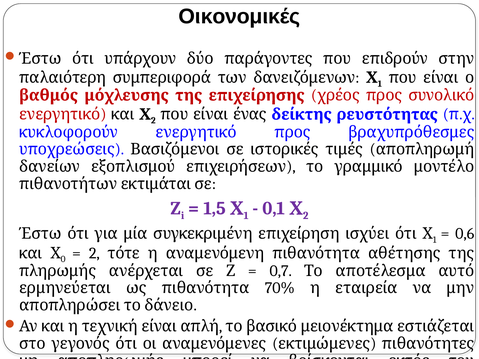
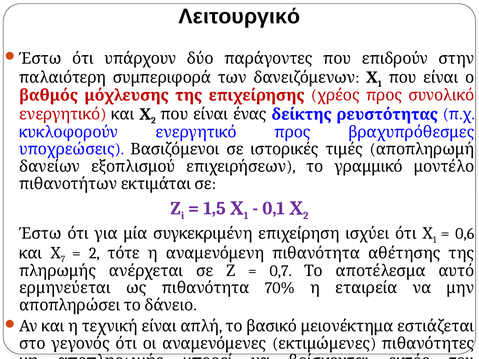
Οικονομικές: Οικονομικές -> Λειτουργικό (239, 16)
0: 0 -> 7 (63, 259)
